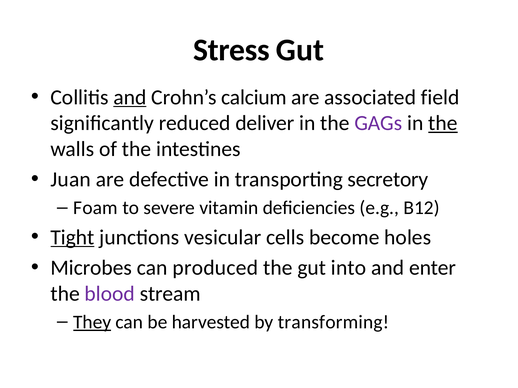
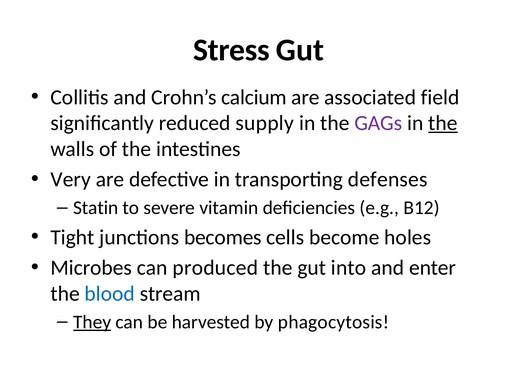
and underline: present -> none (130, 97)
deliver: deliver -> supply (265, 123)
Juan: Juan -> Very (71, 180)
secretory: secretory -> defenses (388, 180)
Foam: Foam -> Statin (96, 208)
Tight underline: present -> none (72, 238)
vesicular: vesicular -> becomes (223, 238)
blood colour: purple -> blue (110, 294)
transforming: transforming -> phagocytosis (334, 322)
